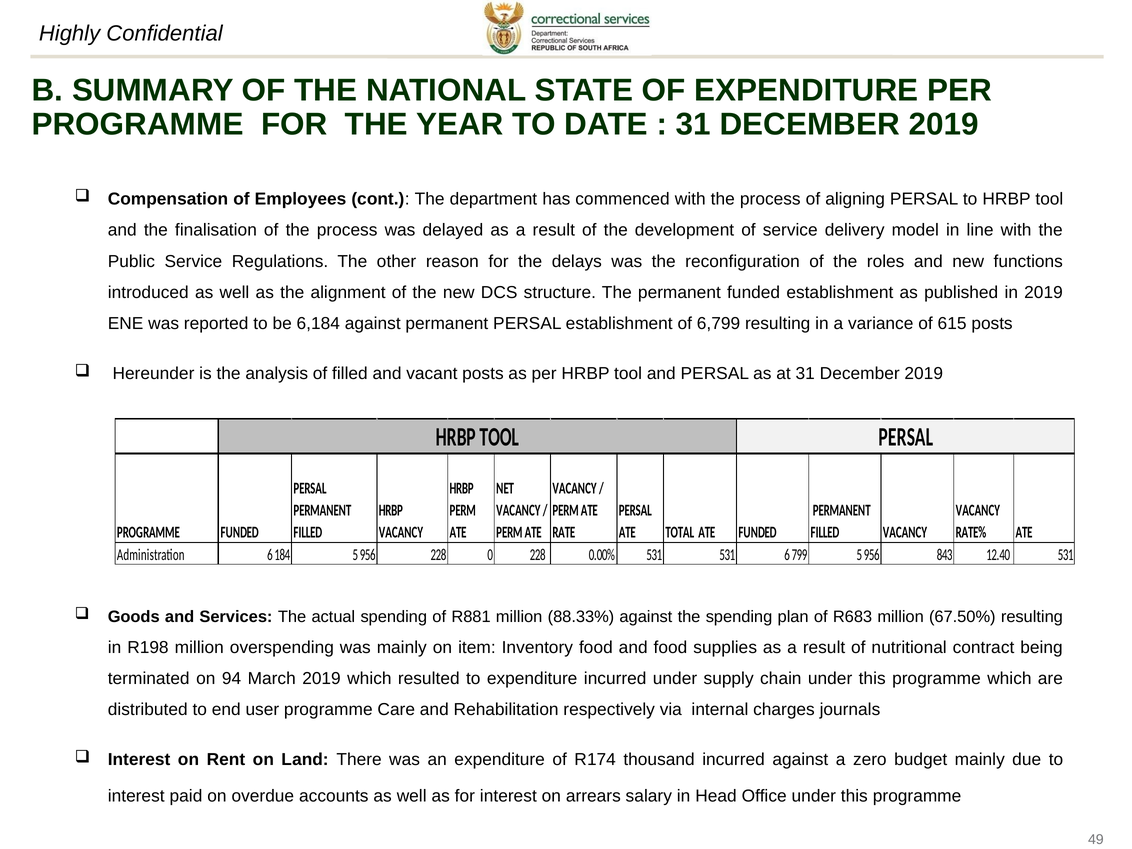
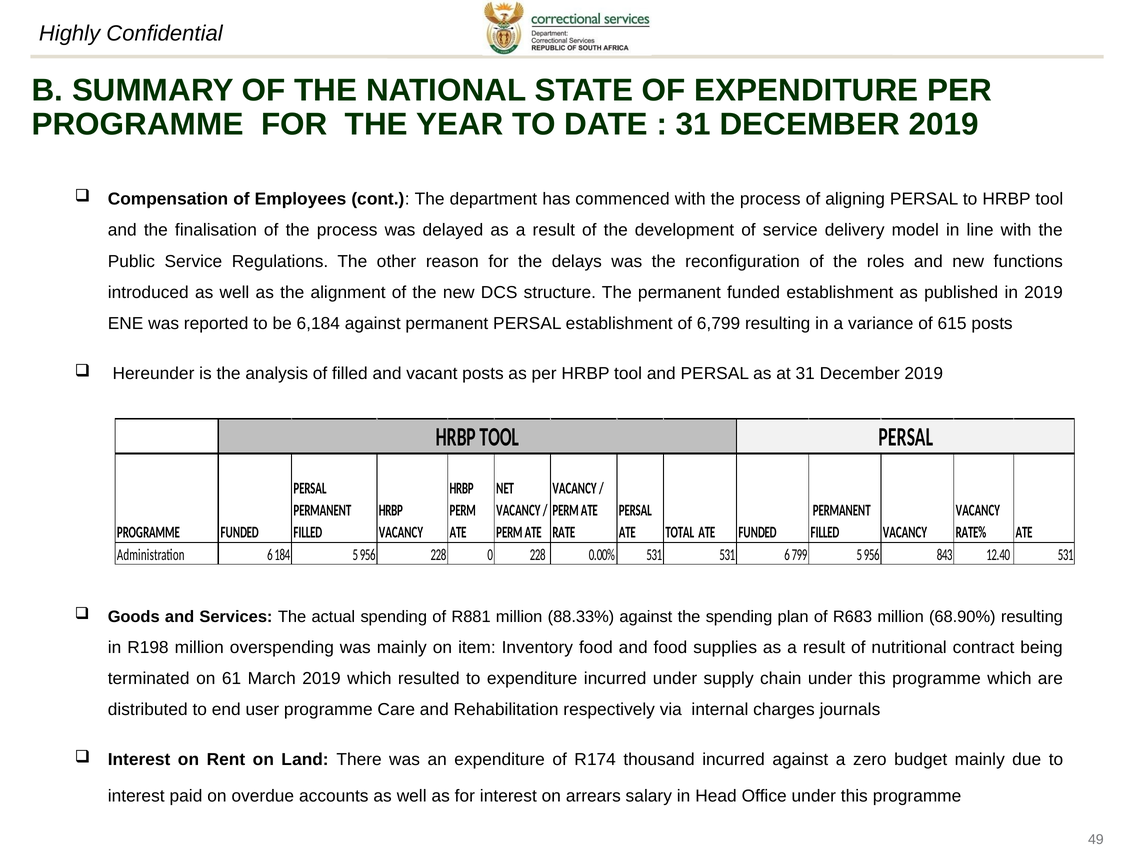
67.50%: 67.50% -> 68.90% (962, 617)
94: 94 -> 61 (232, 679)
